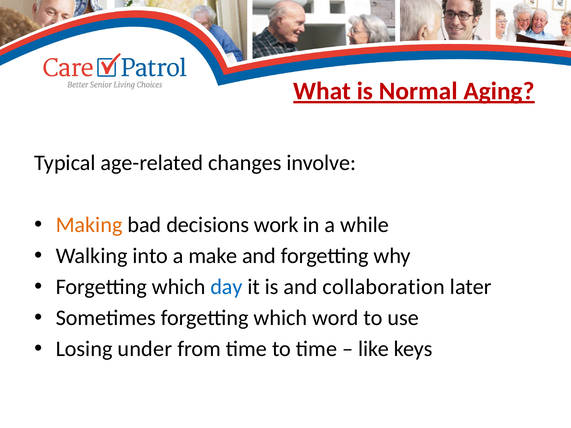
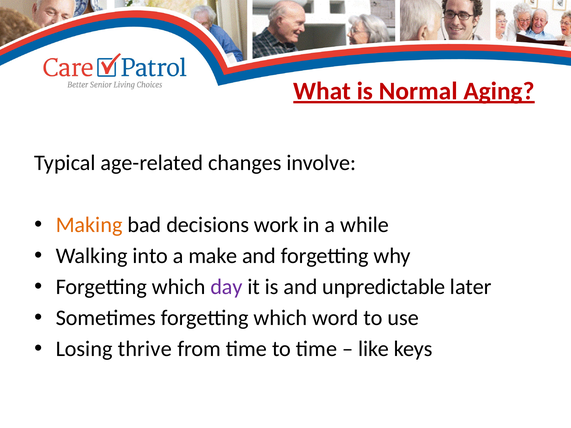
day colour: blue -> purple (226, 287)
collaboration: collaboration -> unpredictable (384, 287)
under: under -> thrive (145, 349)
